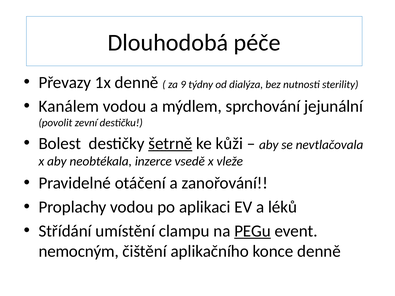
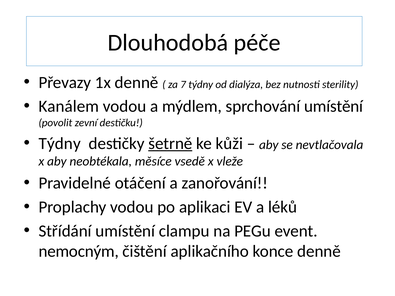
9: 9 -> 7 (183, 84)
sprchování jejunální: jejunální -> umístění (334, 106)
Bolest: Bolest -> Týdny (60, 144)
inzerce: inzerce -> měsíce (153, 161)
PEGu underline: present -> none (253, 231)
